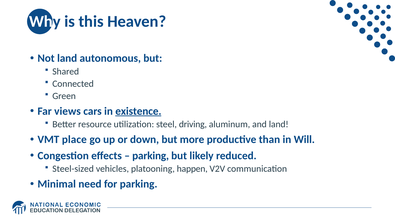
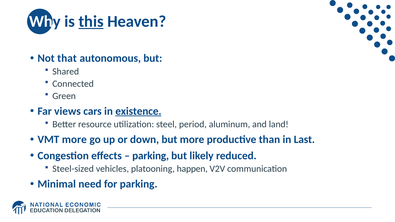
this underline: none -> present (91, 21)
Not land: land -> that (67, 58)
driving: driving -> period (193, 124)
VMT place: place -> more (74, 140)
Will: Will -> Last (304, 140)
